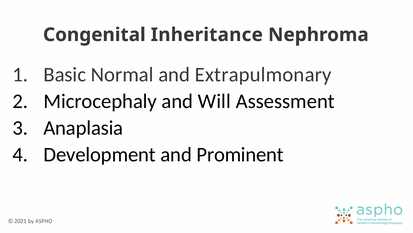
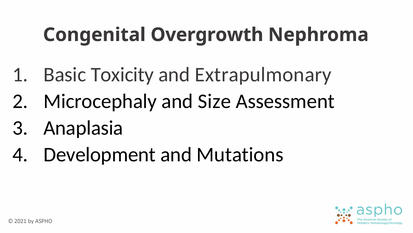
Inheritance: Inheritance -> Overgrowth (207, 35)
Normal: Normal -> Toxicity (122, 74)
Will: Will -> Size (214, 101)
Prominent: Prominent -> Mutations (240, 154)
